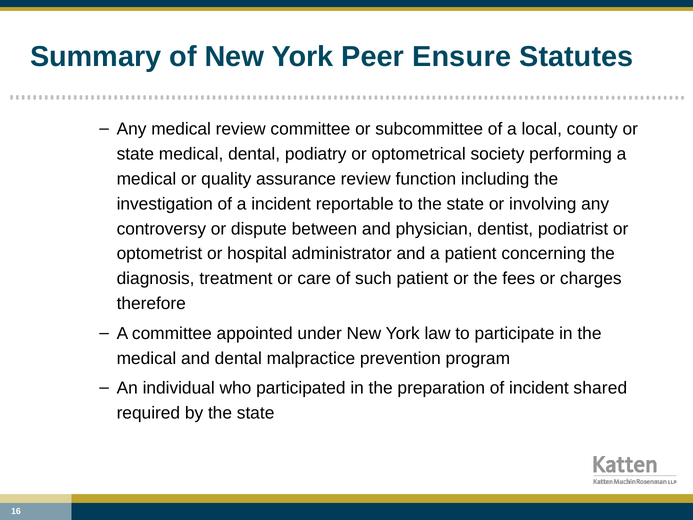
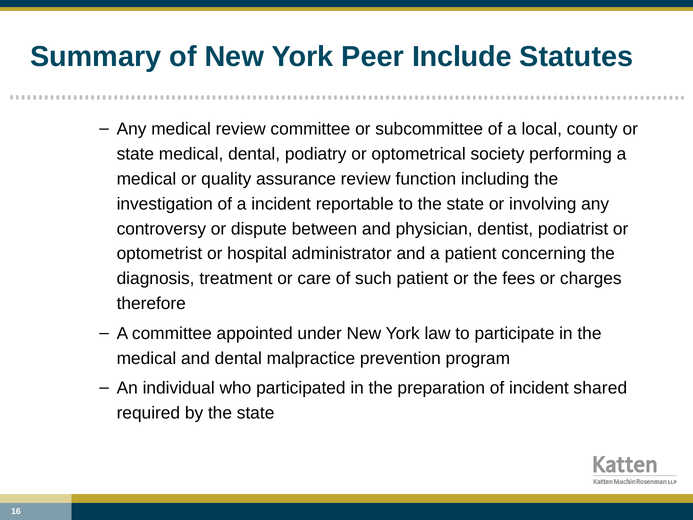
Ensure: Ensure -> Include (462, 57)
